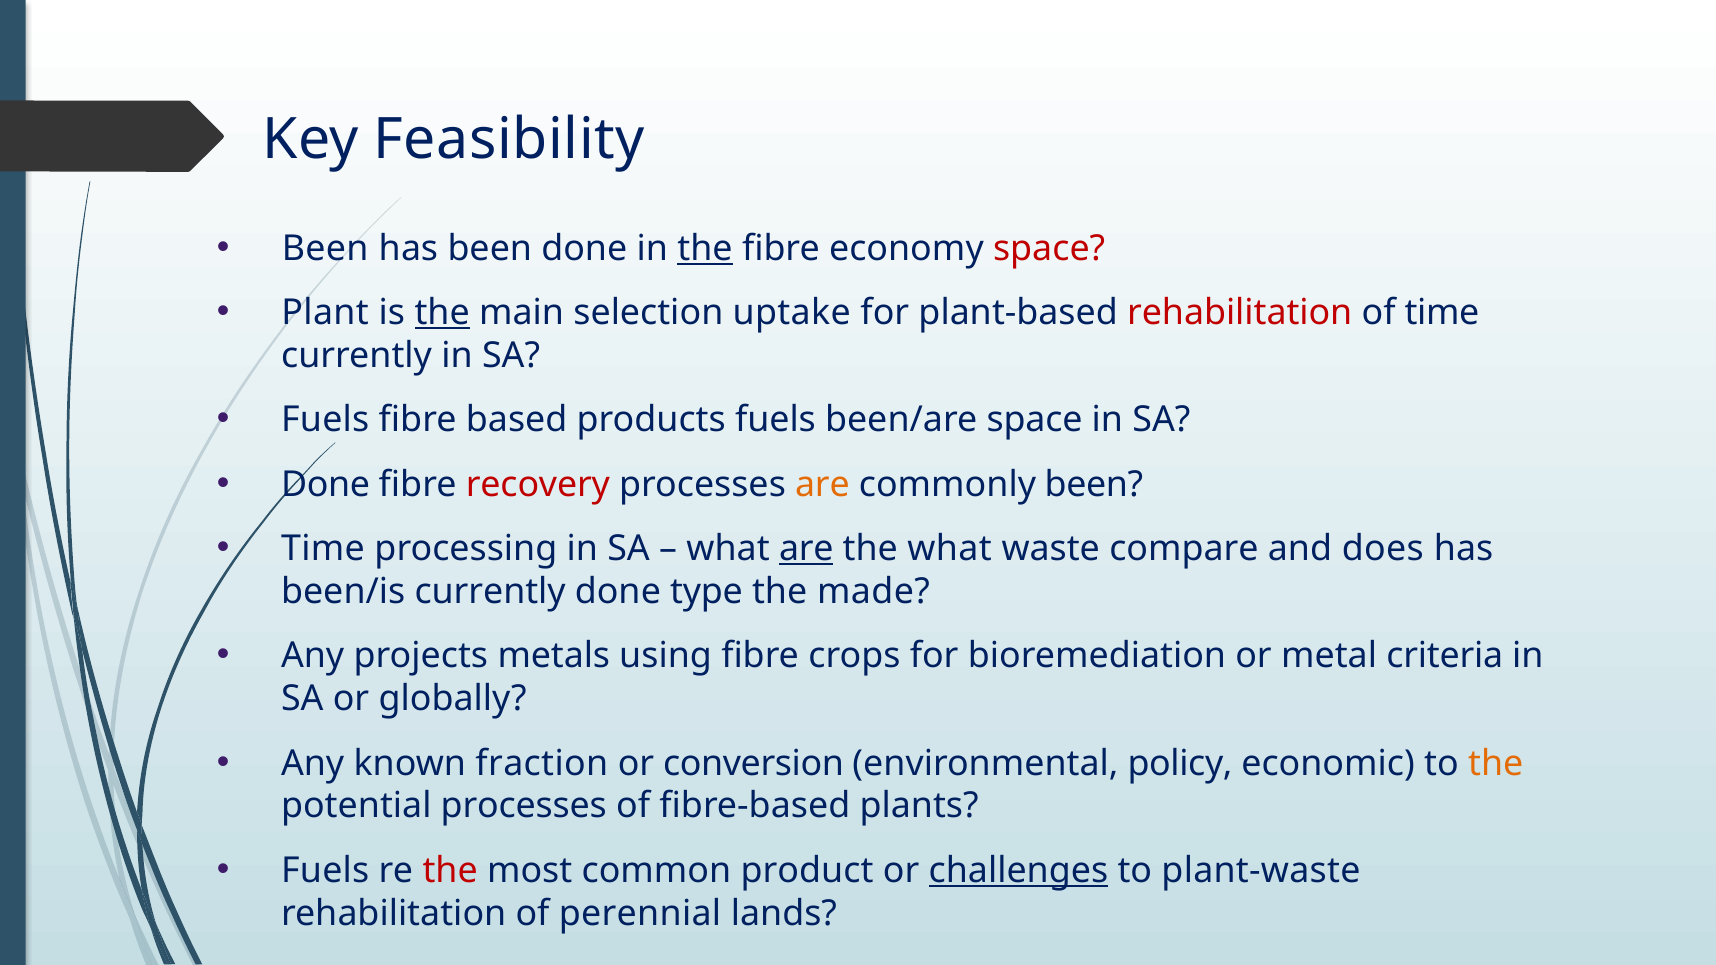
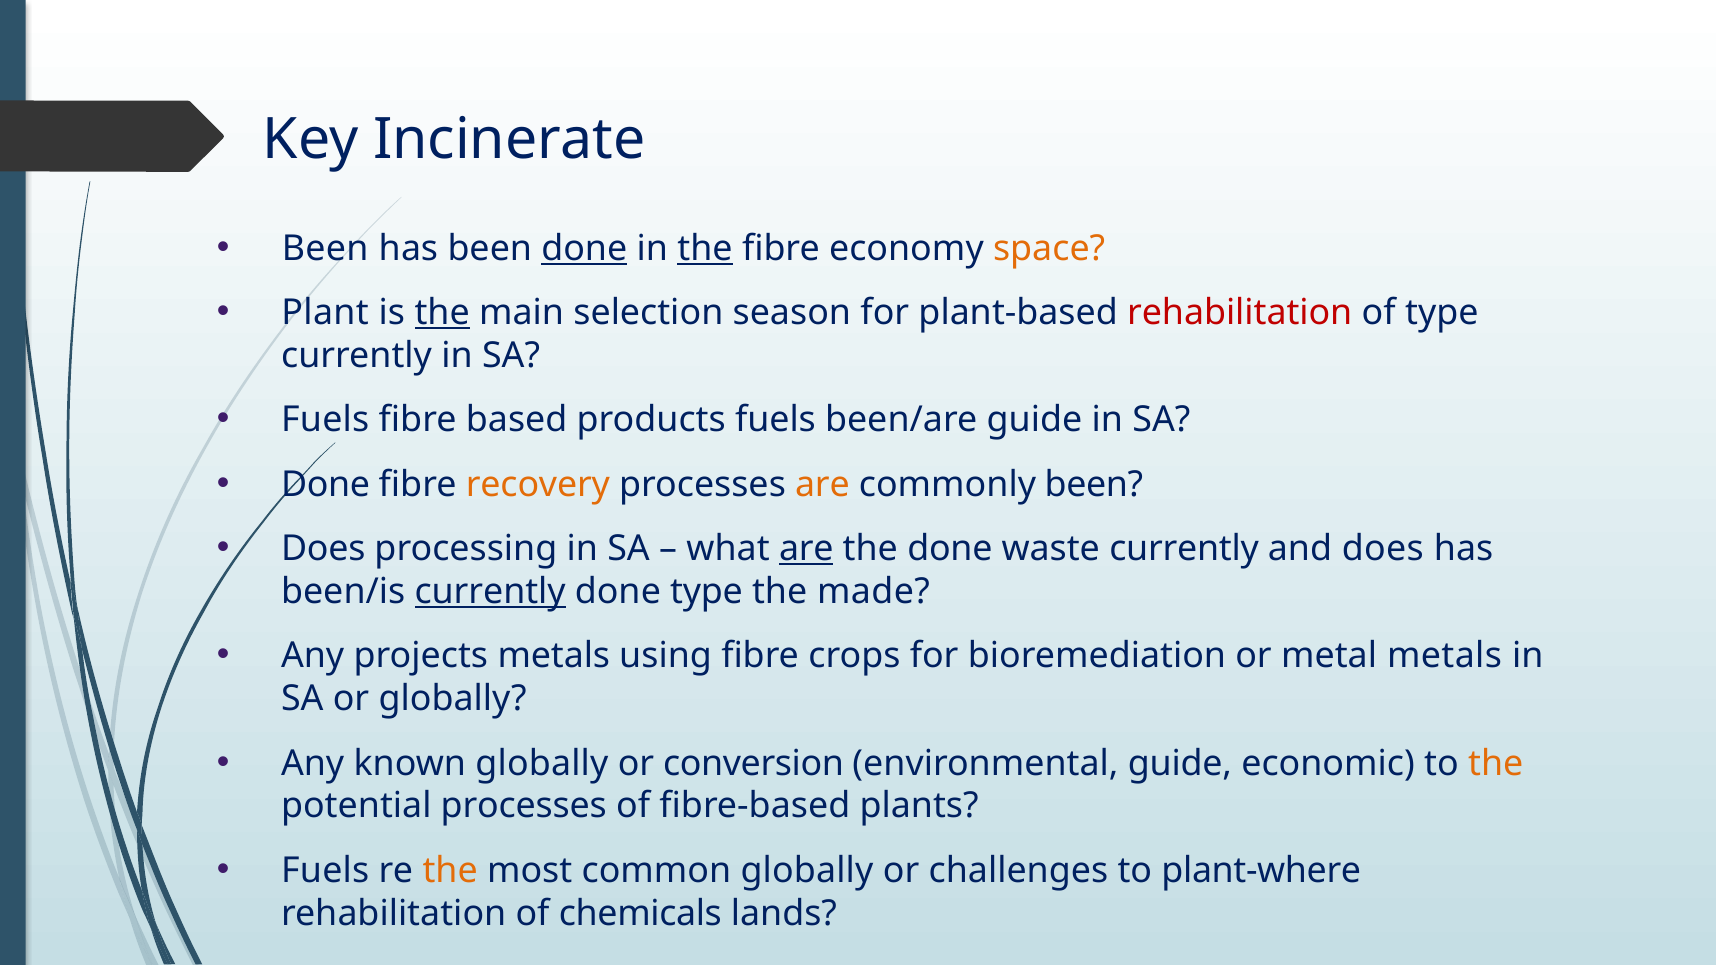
Feasibility: Feasibility -> Incinerate (509, 140)
done underline: none -> present (584, 249)
space colour: red -> orange (1049, 249)
uptake: uptake -> season (792, 313)
of time: time -> type (1442, 313)
been/are space: space -> guide (1034, 420)
recovery colour: red -> orange (538, 485)
Time: Time -> Does (323, 549)
the what: what -> done (950, 549)
waste compare: compare -> currently (1184, 549)
currently underline: none -> present (490, 592)
metal criteria: criteria -> metals (1445, 656)
known fraction: fraction -> globally (542, 763)
environmental policy: policy -> guide (1180, 763)
the colour: red -> orange (450, 871)
common product: product -> globally (807, 871)
challenges underline: present -> none (1018, 871)
plant-waste: plant-waste -> plant-where (1261, 871)
perennial: perennial -> chemicals (640, 914)
